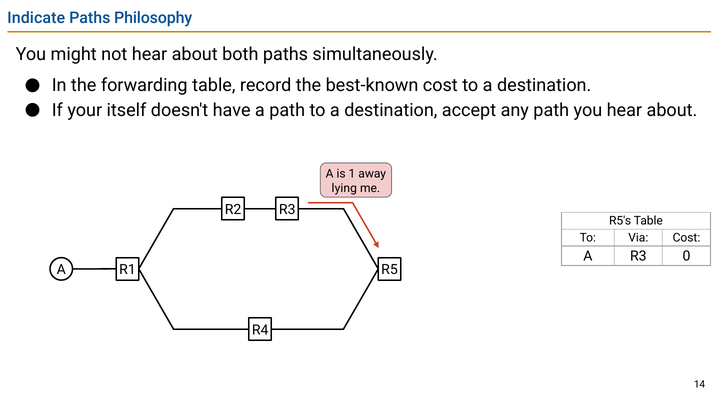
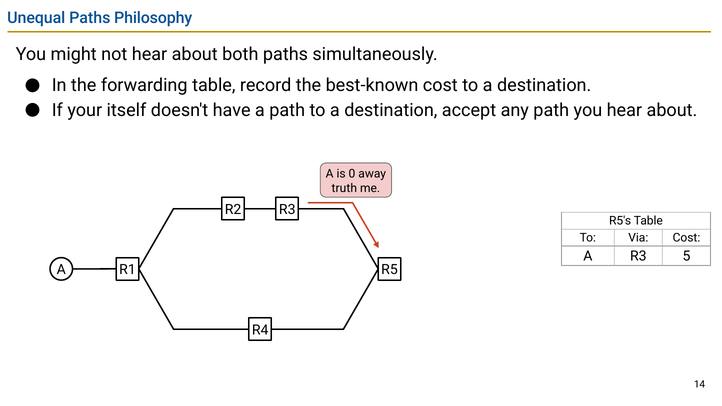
Indicate: Indicate -> Unequal (36, 18)
1: 1 -> 0 (352, 174)
lying: lying -> truth (344, 188)
0: 0 -> 5 (687, 256)
